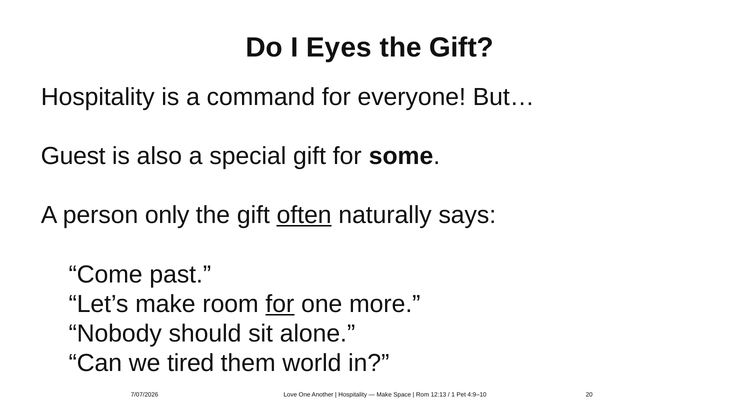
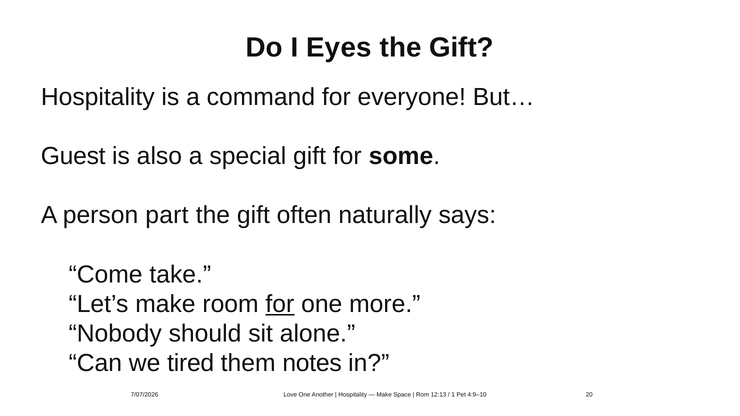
only: only -> part (167, 215)
often underline: present -> none (304, 215)
past: past -> take (180, 275)
world: world -> notes (312, 364)
